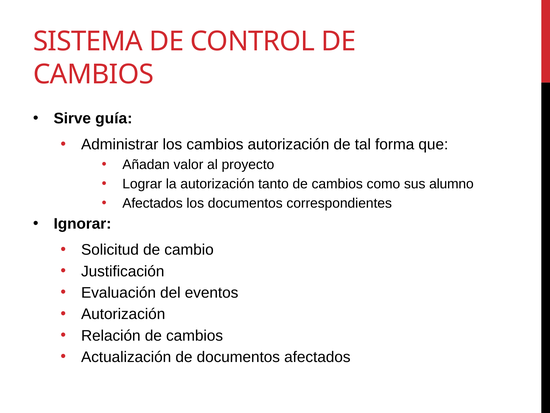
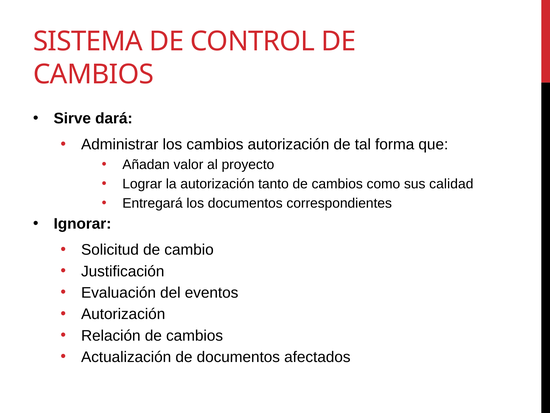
guía: guía -> dará (114, 118)
alumno: alumno -> calidad (451, 184)
Afectados: Afectados -> Entregará (153, 203)
